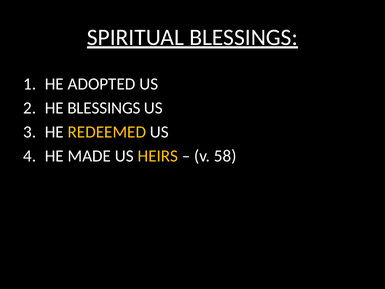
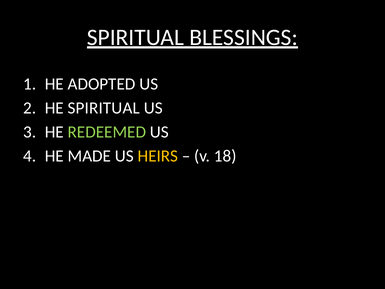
HE BLESSINGS: BLESSINGS -> SPIRITUAL (104, 108)
REDEEMED colour: yellow -> light green (107, 132)
58: 58 -> 18 (225, 156)
